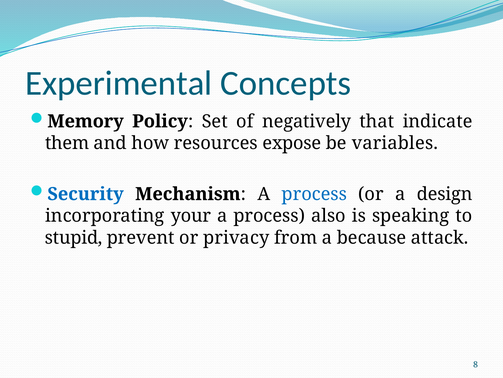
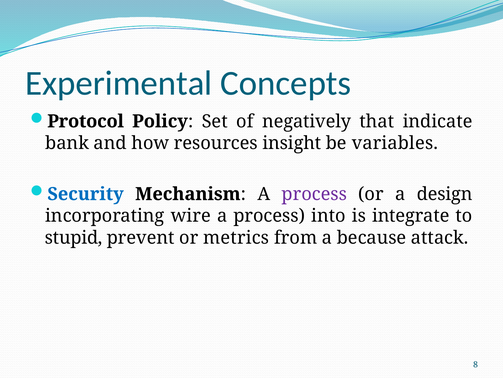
Memory: Memory -> Protocol (86, 121)
them: them -> bank (67, 143)
expose: expose -> insight (292, 143)
process colour: blue -> purple (314, 194)
your: your -> wire (191, 215)
also: also -> into (328, 215)
speaking: speaking -> integrate (411, 215)
privacy: privacy -> metrics (236, 237)
